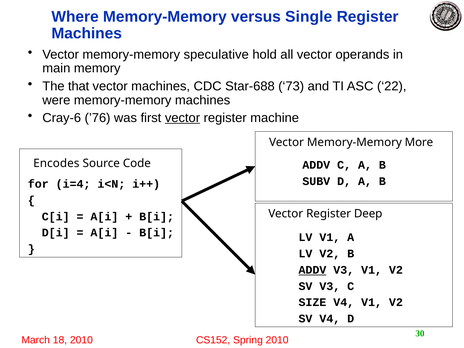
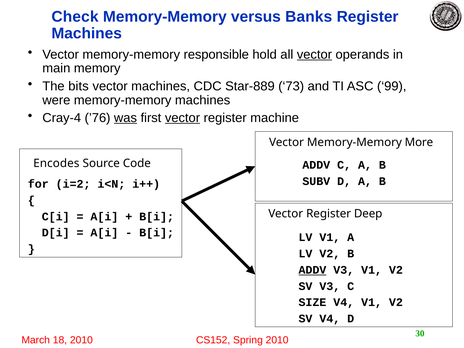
Where: Where -> Check (75, 17)
Single: Single -> Banks (309, 17)
speculative: speculative -> responsible (216, 54)
vector underline: none -> present (314, 54)
that: that -> bits (78, 86)
Star-688: Star-688 -> Star-889 (250, 86)
22: 22 -> 99 (392, 86)
Cray-6: Cray-6 -> Cray-4 (62, 118)
was underline: none -> present (125, 118)
i=4: i=4 -> i=2 (73, 184)
